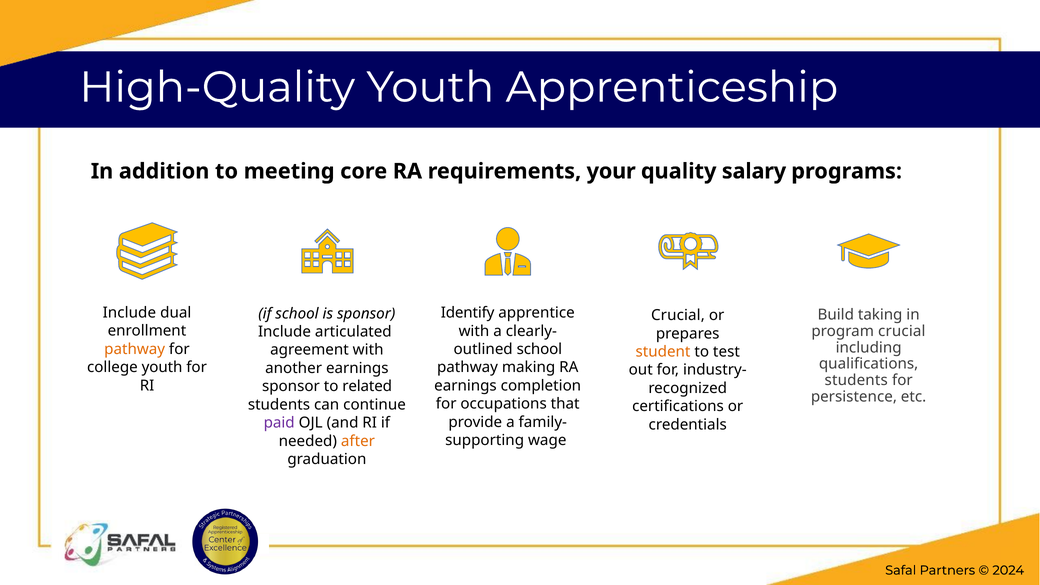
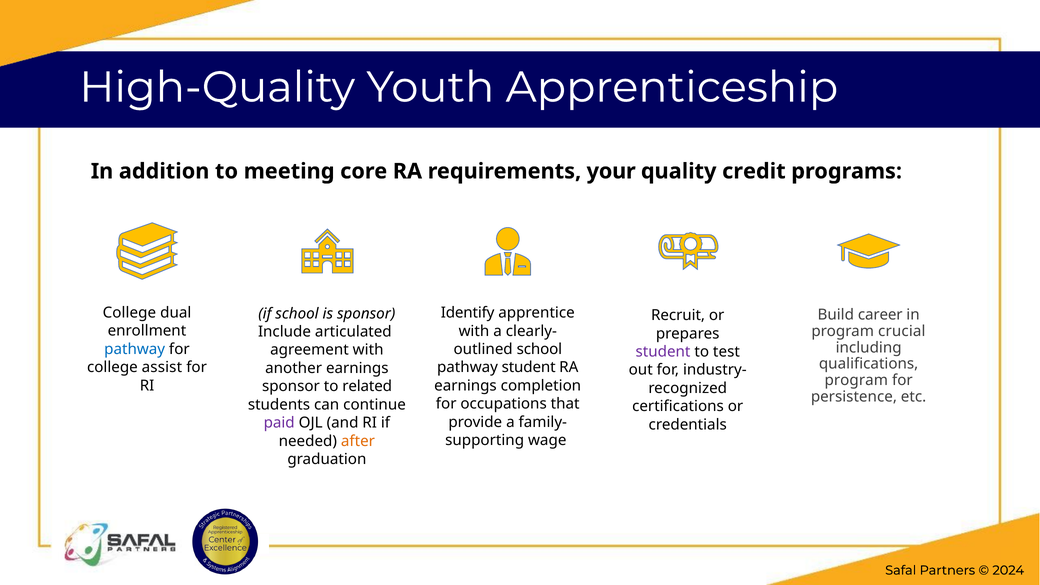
salary: salary -> credit (754, 171)
Include: Include -> College (129, 313)
taking: taking -> career (880, 315)
Crucial: Crucial -> Recruit (678, 315)
pathway colour: orange -> blue (135, 349)
student colour: orange -> purple (663, 352)
college youth: youth -> assist (162, 367)
pathway making: making -> student (529, 367)
students: students -> program (856, 380)
